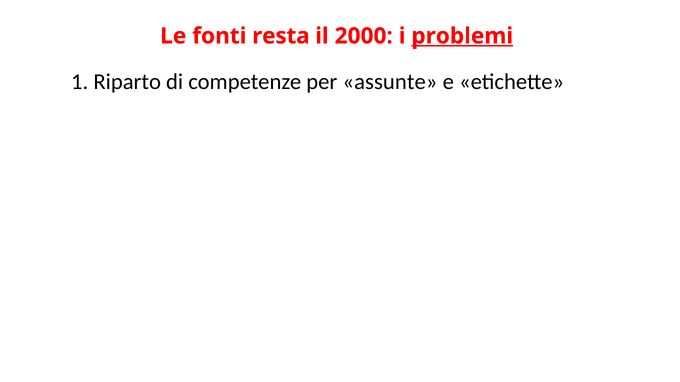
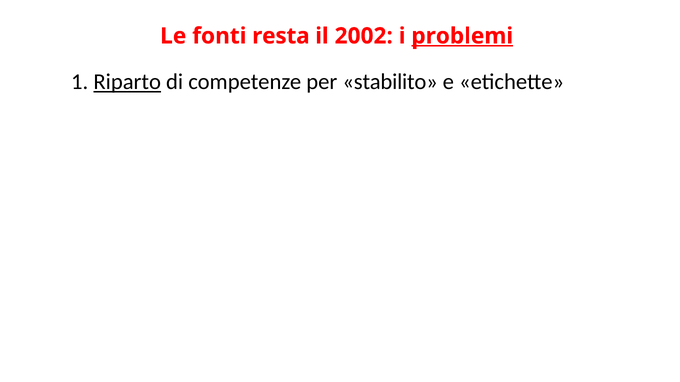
2000: 2000 -> 2002 (364, 36)
Riparto underline: none -> present (127, 82)
assunte: assunte -> stabilito (390, 82)
